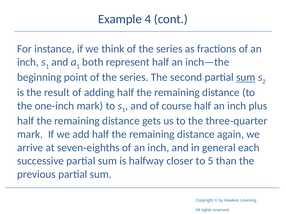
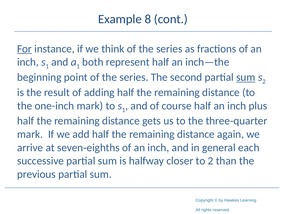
4: 4 -> 8 (148, 19)
For underline: none -> present (24, 49)
to 5: 5 -> 2 (211, 161)
